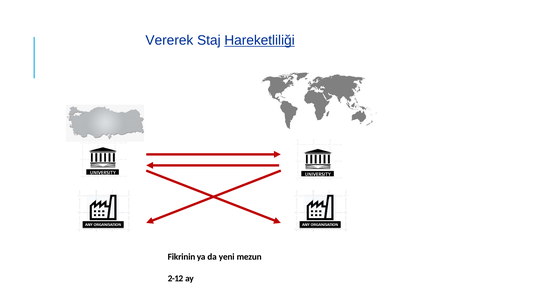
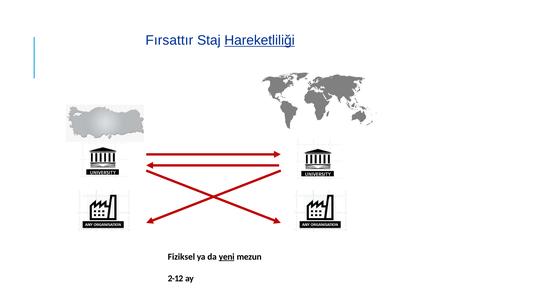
Vererek: Vererek -> Fırsattır (169, 40)
Fikrinin: Fikrinin -> Fiziksel (181, 256)
yeni underline: none -> present (227, 256)
